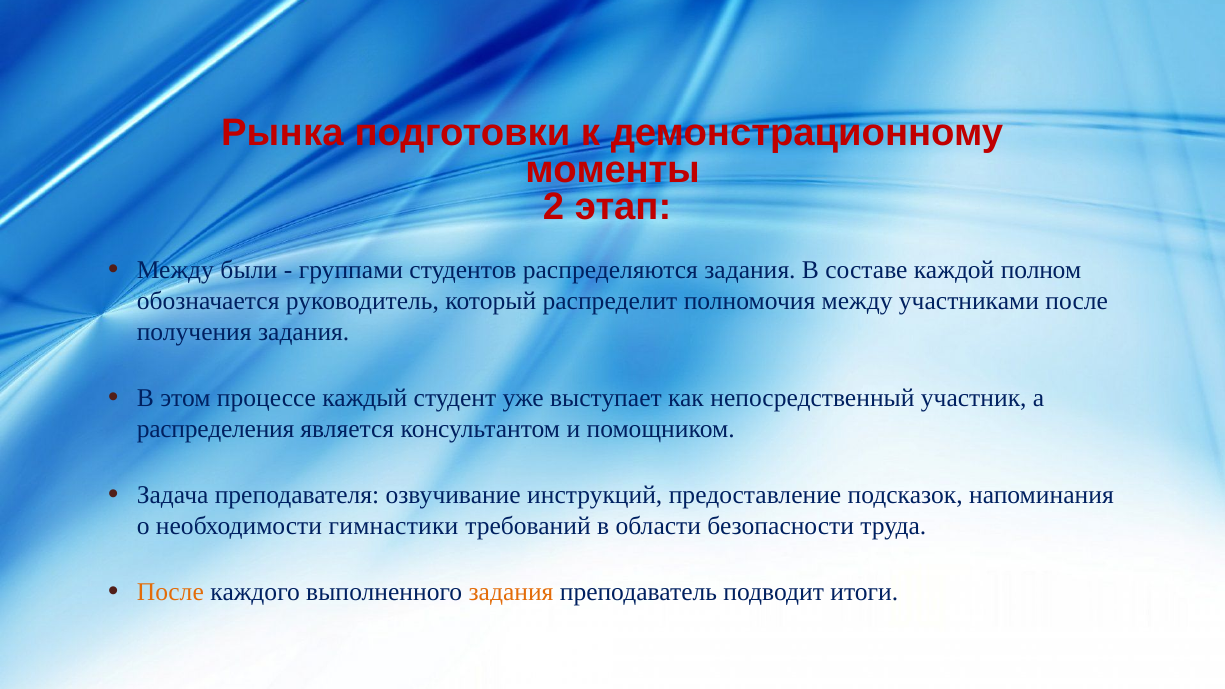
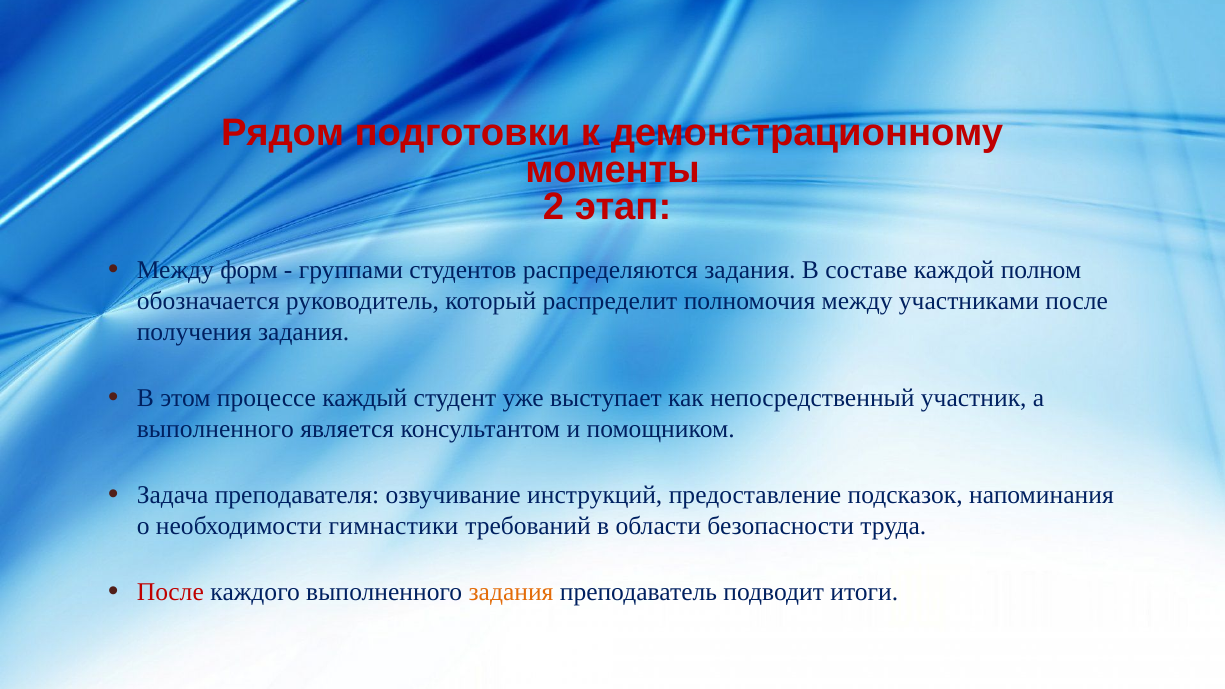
Рынка: Рынка -> Рядом (283, 133)
были: были -> форм (249, 271)
распределения: распределения -> выполненного (215, 429)
После colour: orange -> red (170, 592)
